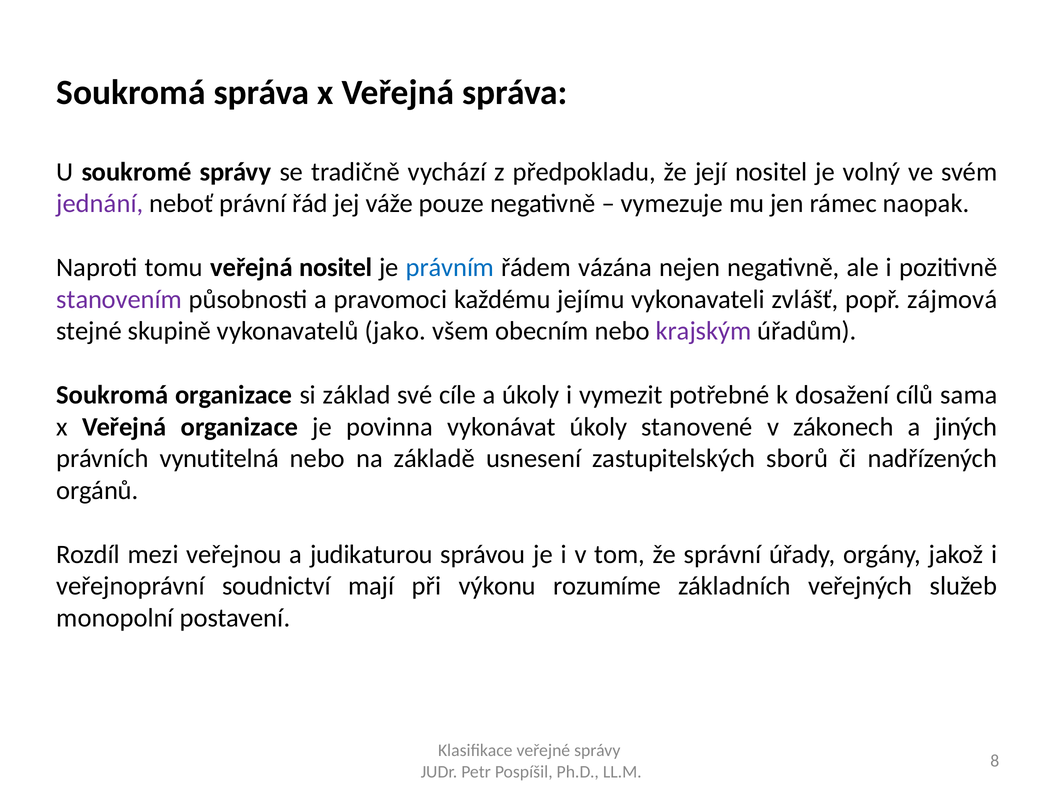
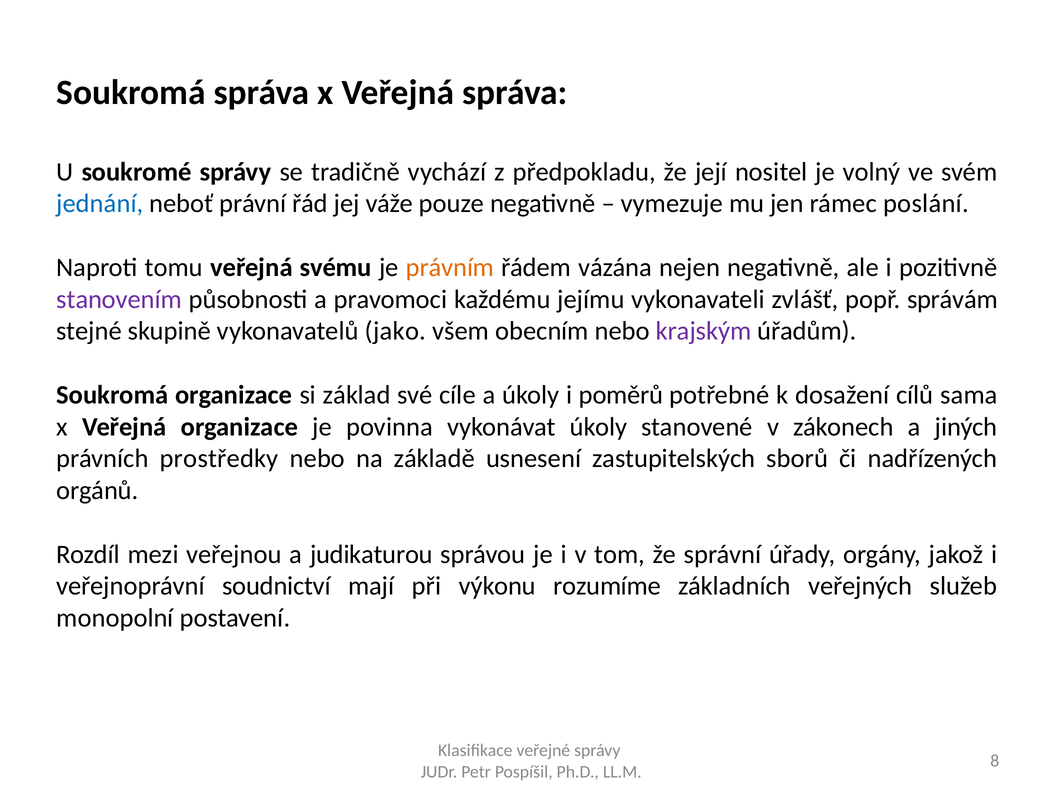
jednání colour: purple -> blue (100, 204)
naopak: naopak -> poslání (926, 204)
veřejná nositel: nositel -> svému (336, 267)
právním colour: blue -> orange (450, 267)
zájmová: zájmová -> správám (952, 299)
vymezit: vymezit -> poměrů (621, 395)
vynutitelná: vynutitelná -> prostředky (219, 459)
